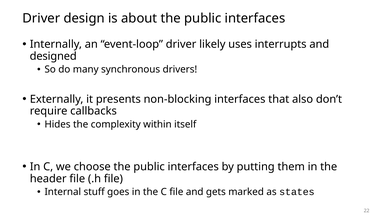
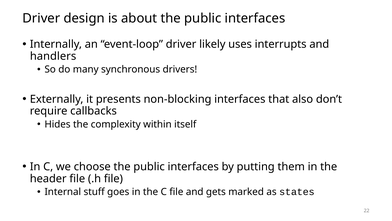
designed: designed -> handlers (53, 56)
